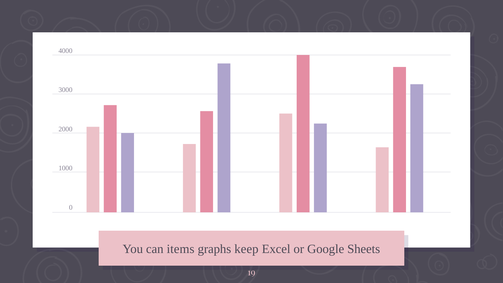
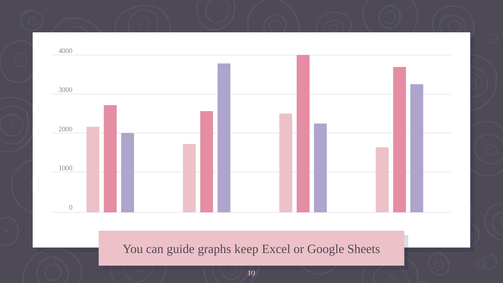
items: items -> guide (181, 249)
